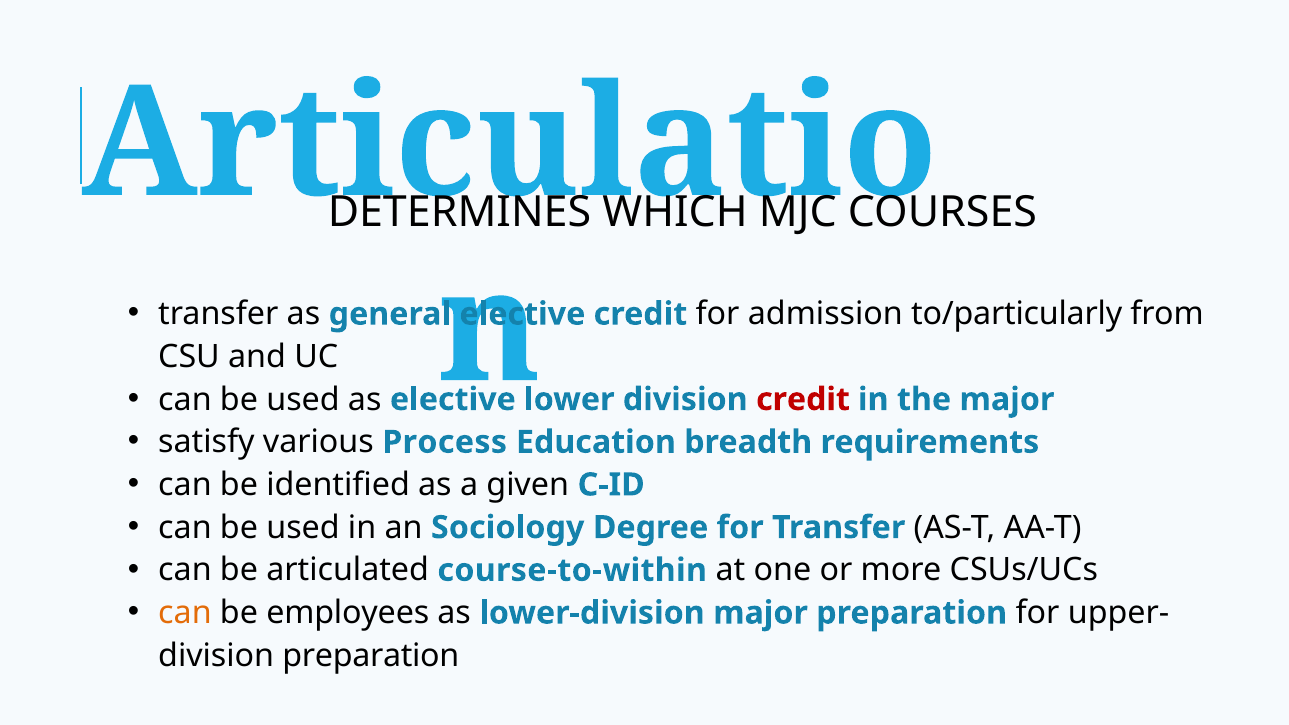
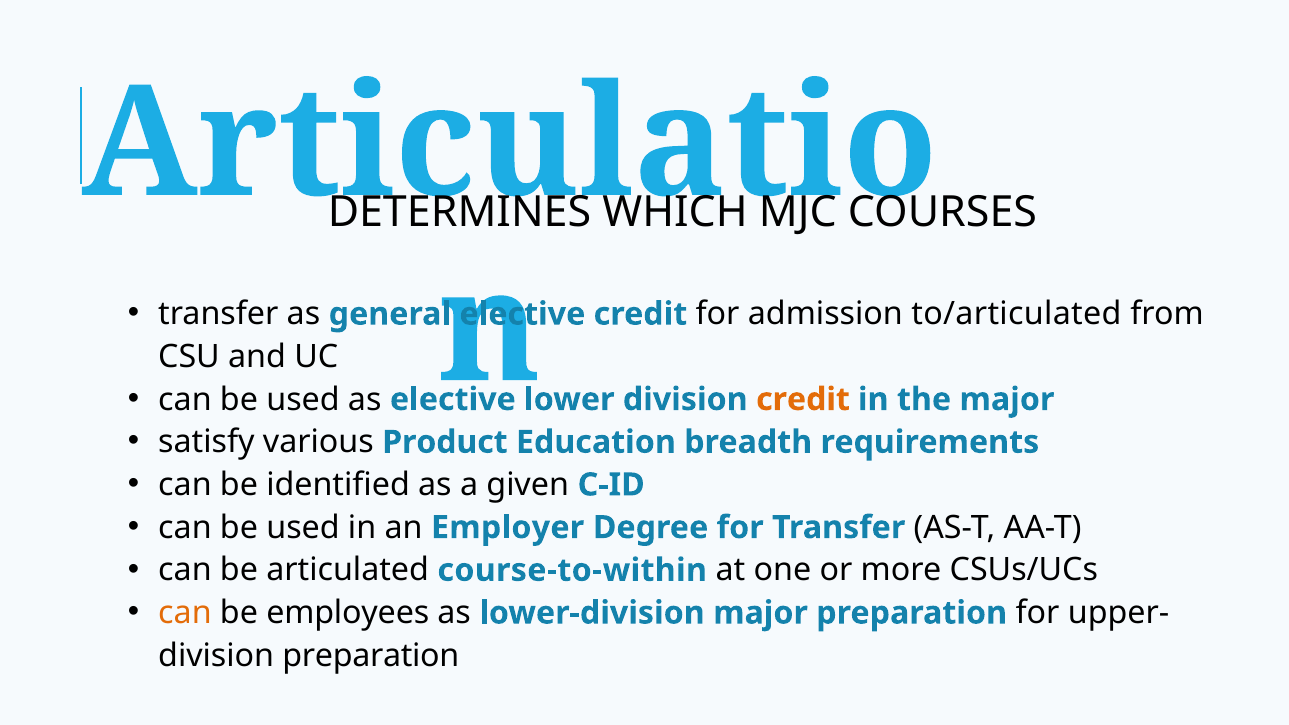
to/particularly: to/particularly -> to/articulated (1016, 314)
credit colour: red -> orange (803, 399)
Process: Process -> Product (445, 442)
Sociology: Sociology -> Employer (508, 528)
